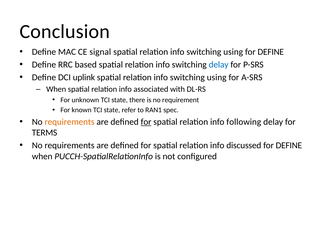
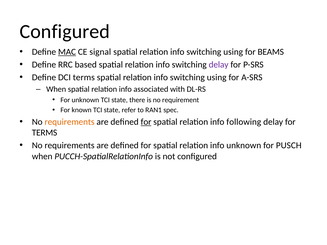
Conclusion: Conclusion -> Configured (65, 32)
MAC underline: none -> present (67, 52)
DEFINE: DEFINE -> BEAMS (271, 52)
delay colour: blue -> purple (219, 65)
DCI uplink: uplink -> terms (84, 77)
info discussed: discussed -> unknown (244, 146)
DEFINE: DEFINE -> PUSCH (289, 146)
